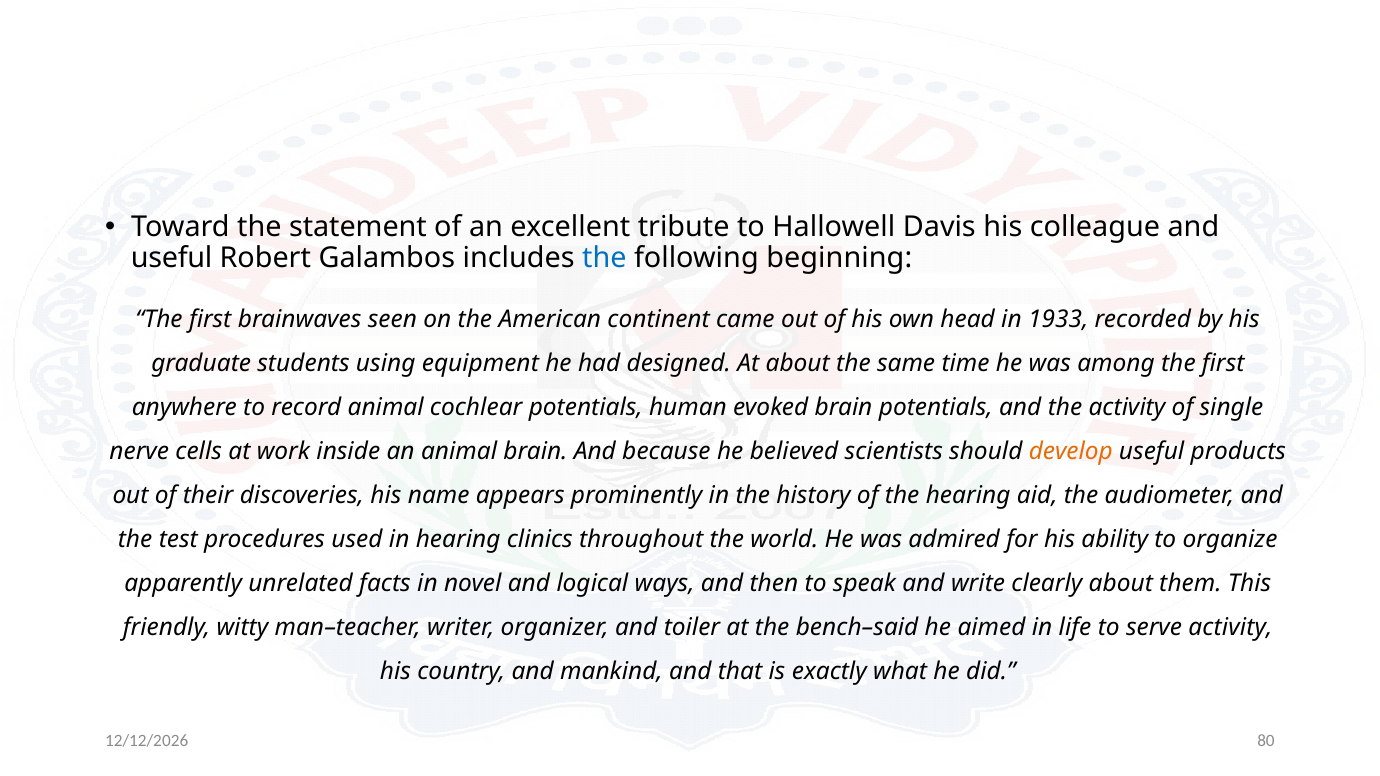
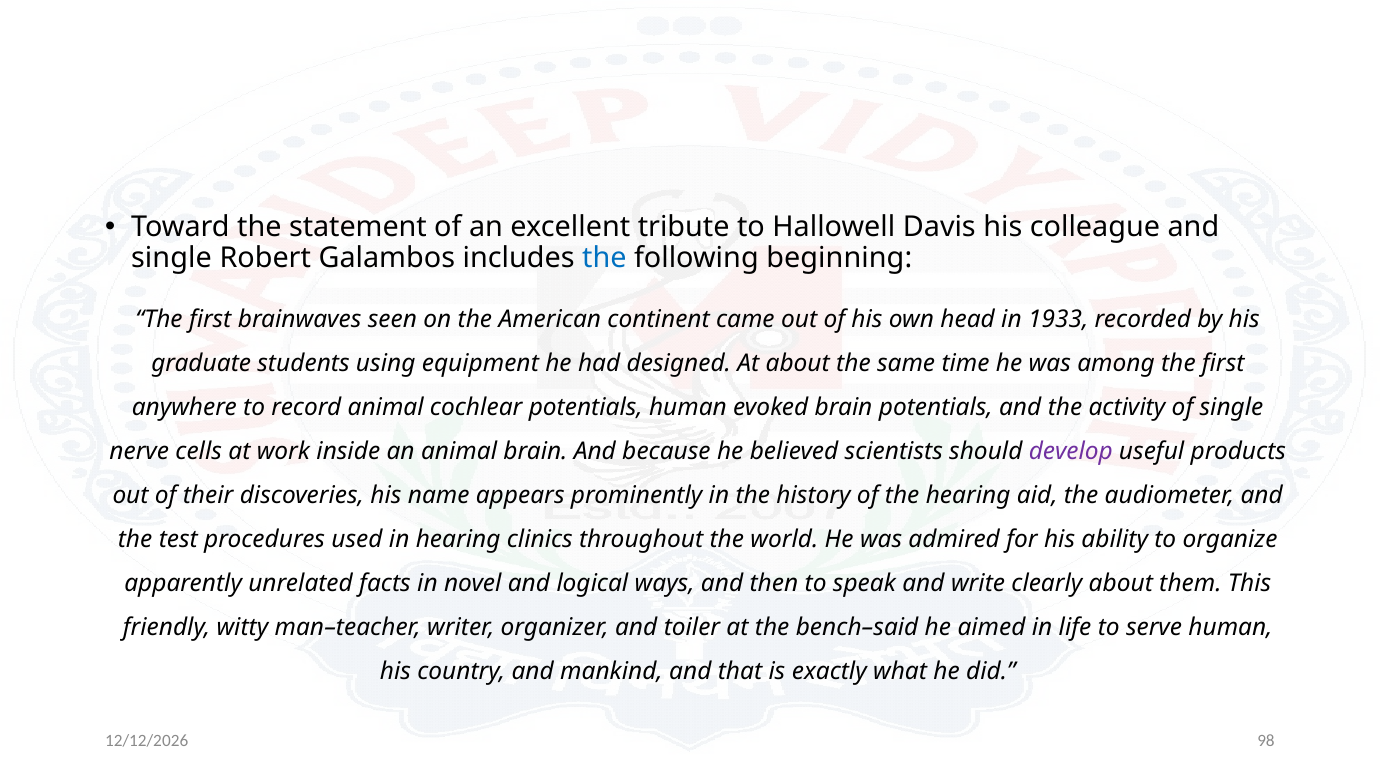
useful: useful -> single (171, 258)
develop colour: orange -> purple (1071, 451)
serve activity: activity -> human (1230, 627)
80: 80 -> 98 (1266, 741)
